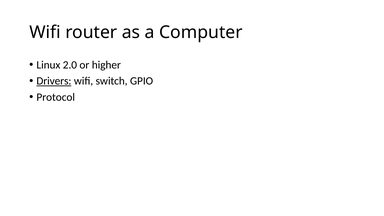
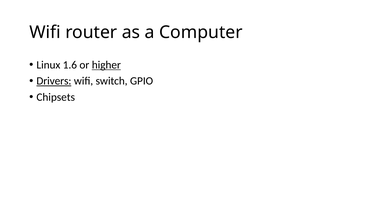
2.0: 2.0 -> 1.6 (70, 65)
higher underline: none -> present (106, 65)
Protocol: Protocol -> Chipsets (56, 97)
